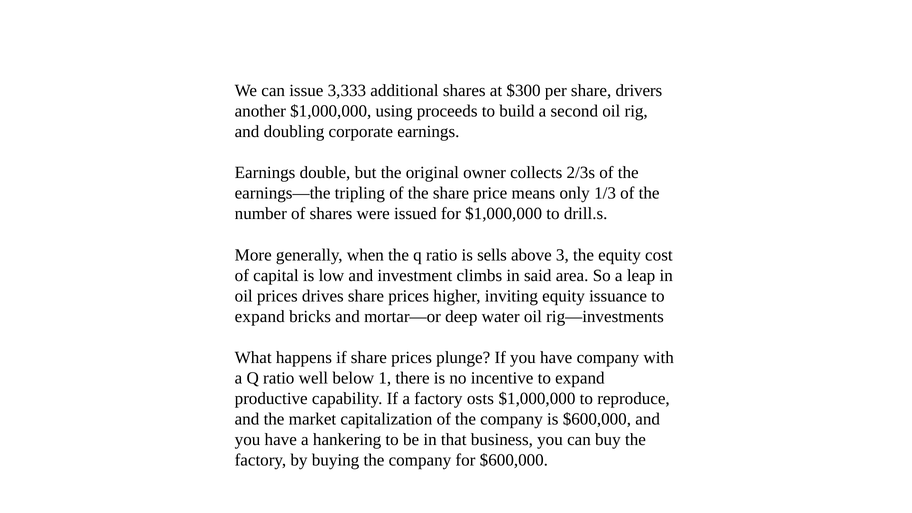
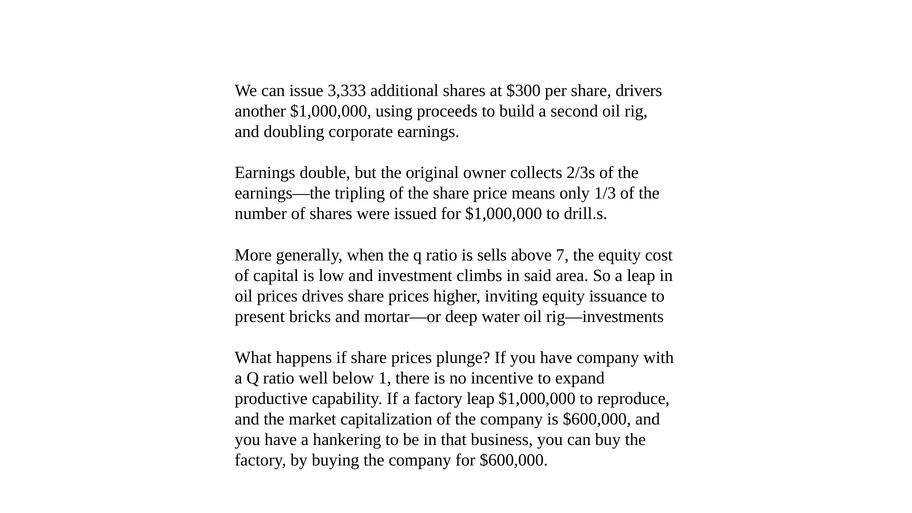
3: 3 -> 7 (562, 255)
expand: expand -> present (260, 316)
factory osts: osts -> leap (481, 399)
